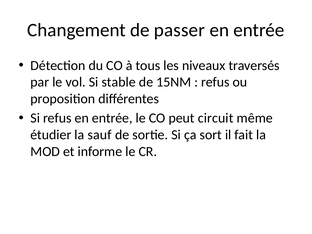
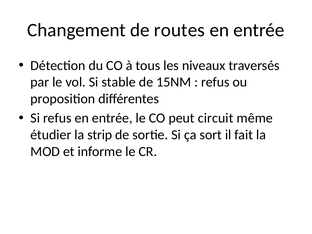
passer: passer -> routes (179, 30)
sauf: sauf -> strip (100, 135)
